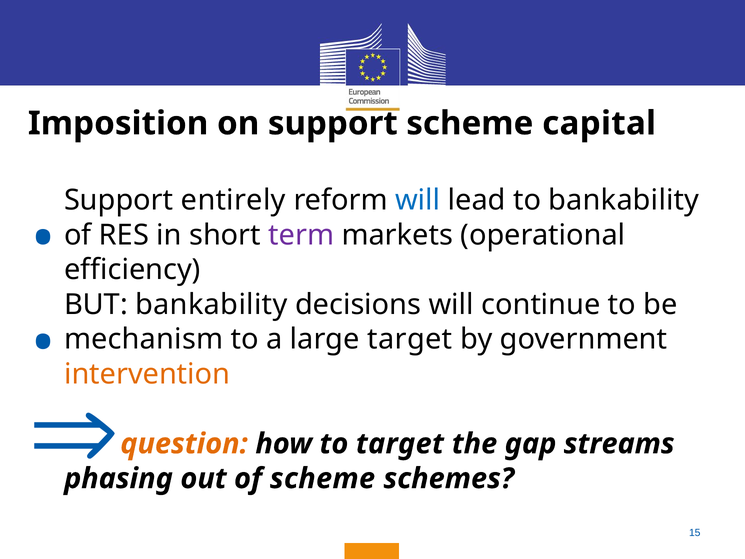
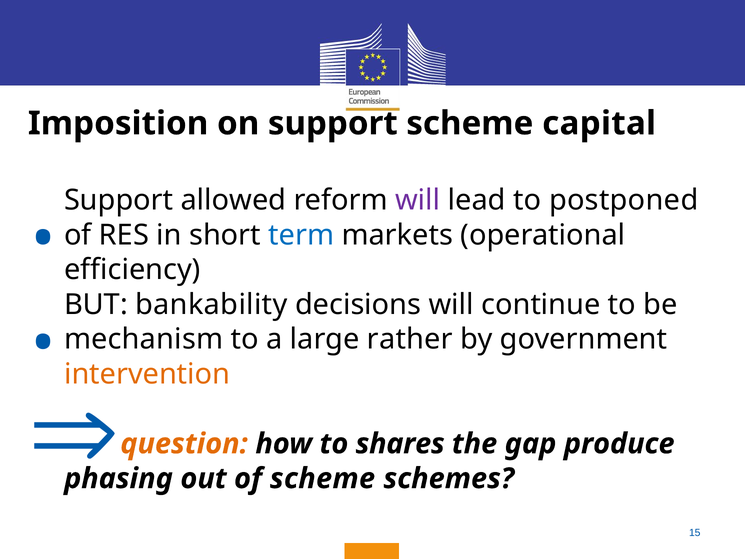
entirely: entirely -> allowed (233, 200)
will colour: blue -> purple (418, 200)
to bankability: bankability -> postponed (624, 200)
term colour: purple -> blue (301, 235)
large target: target -> rather (410, 339)
to target: target -> shares (400, 444)
streams: streams -> produce (619, 444)
